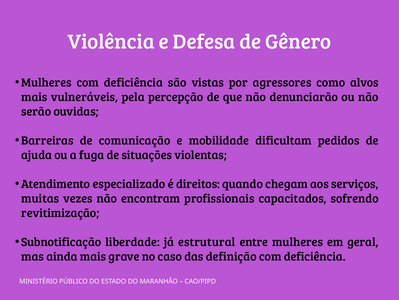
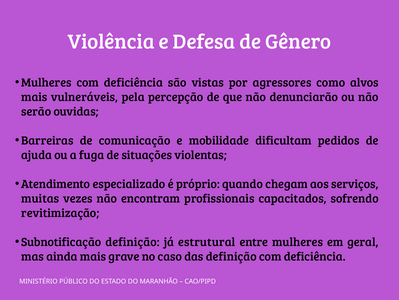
direitos: direitos -> próprio (198, 184)
Subnotificação liberdade: liberdade -> definição (132, 241)
